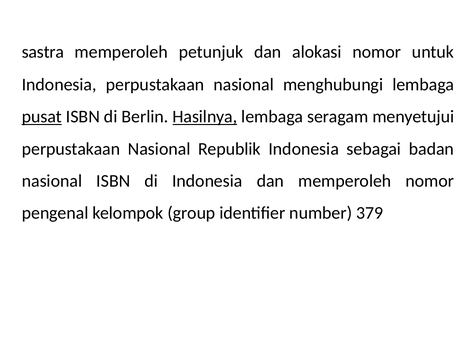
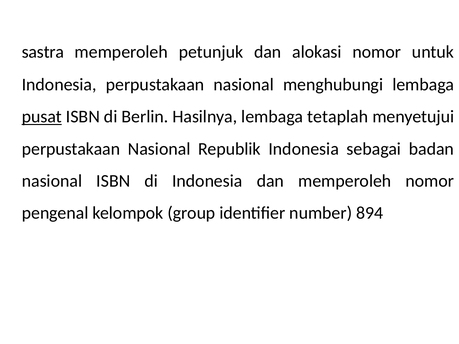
Hasilnya underline: present -> none (205, 117)
seragam: seragam -> tetaplah (338, 117)
379: 379 -> 894 (370, 213)
